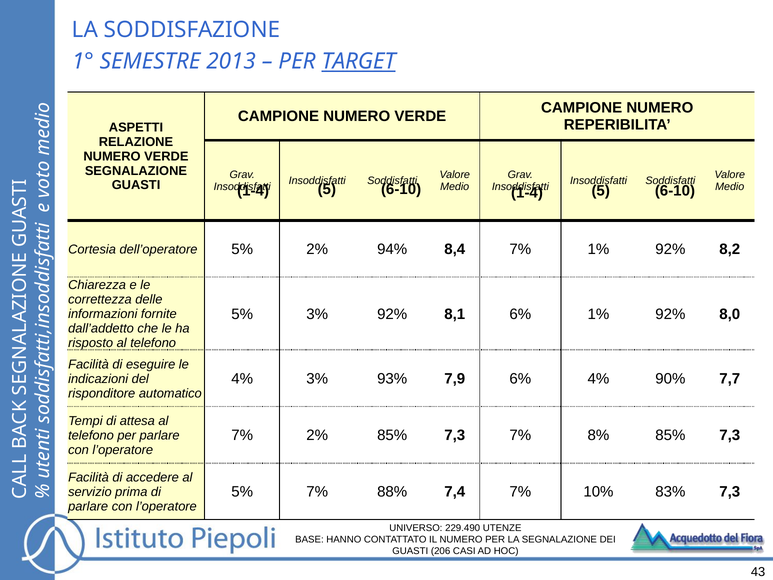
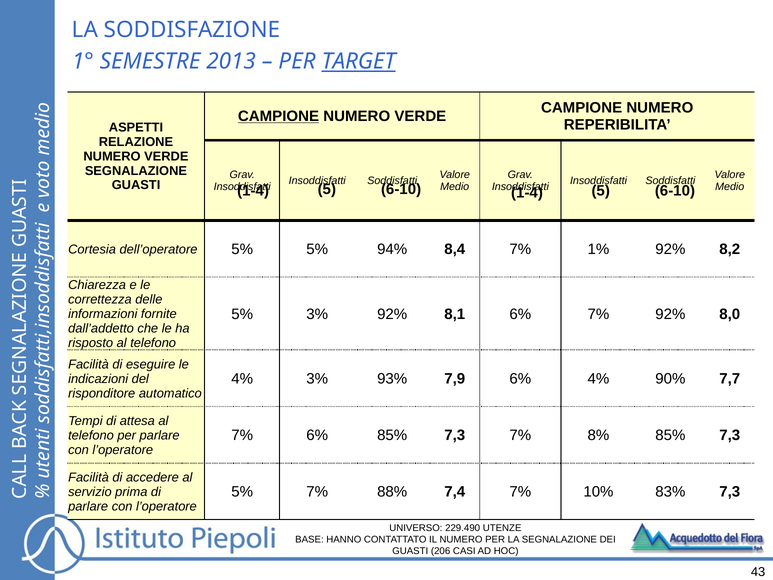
CAMPIONE underline: none -> present (279, 116)
5% 2%: 2% -> 5% (317, 249)
6% 1%: 1% -> 7% (598, 314)
7% 2%: 2% -> 6% (317, 435)
